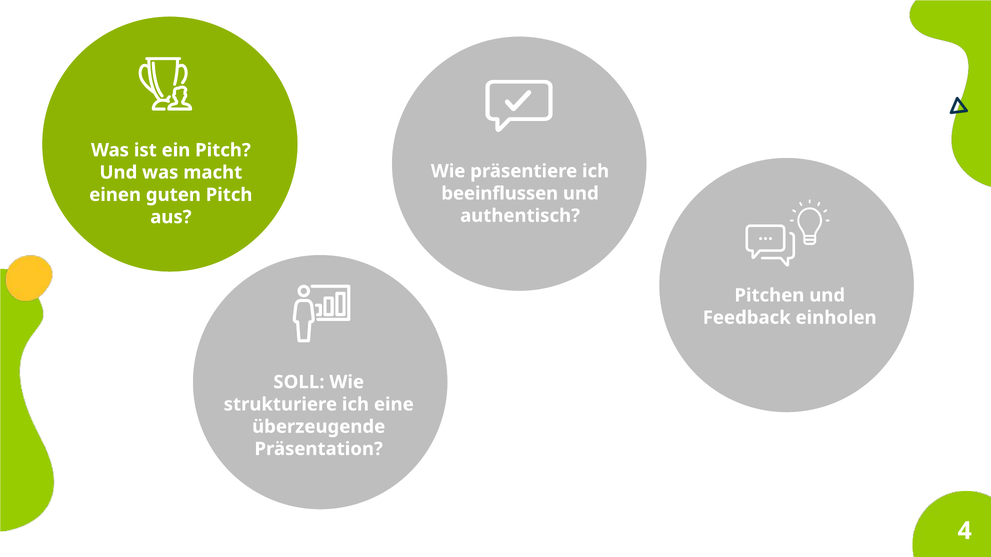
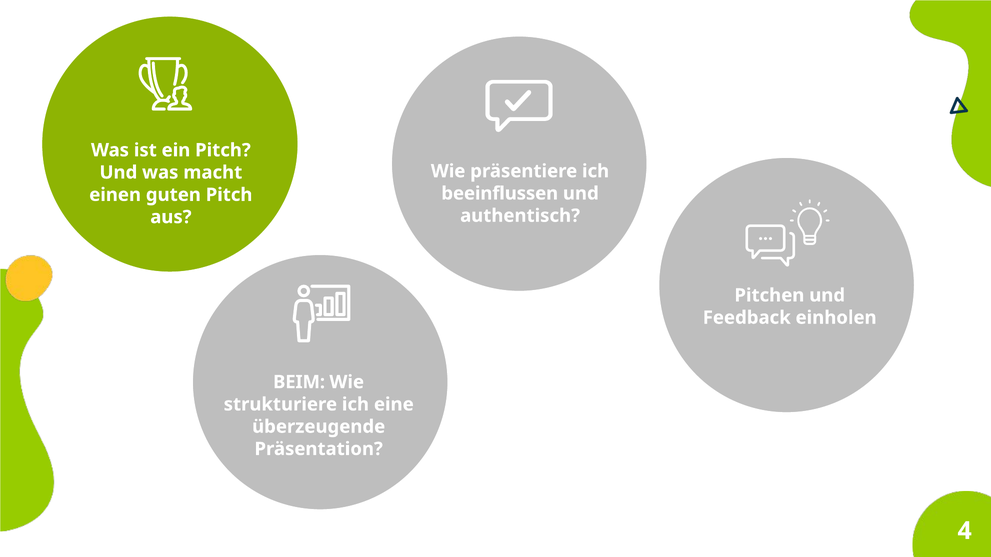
SOLL: SOLL -> BEIM (299, 382)
